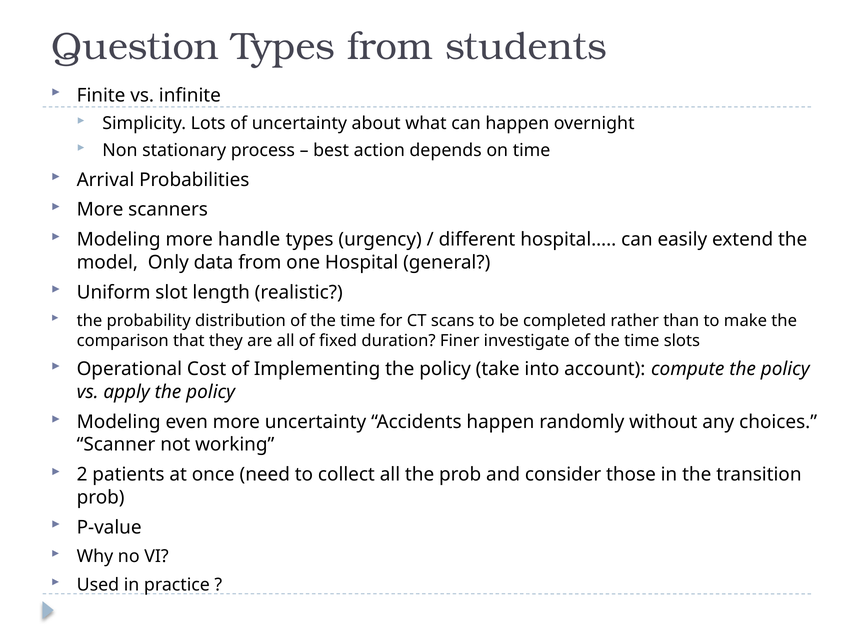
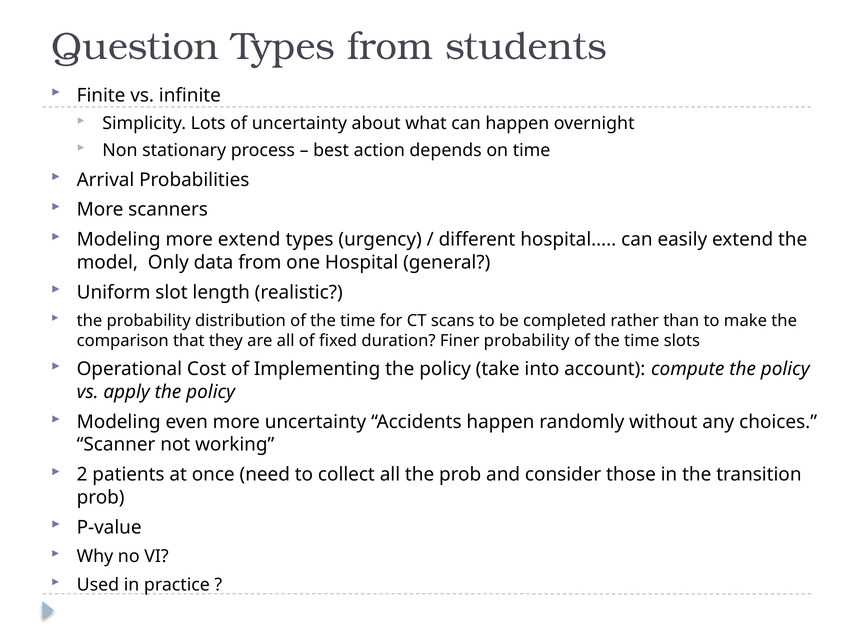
more handle: handle -> extend (249, 239)
Finer investigate: investigate -> probability (527, 340)
